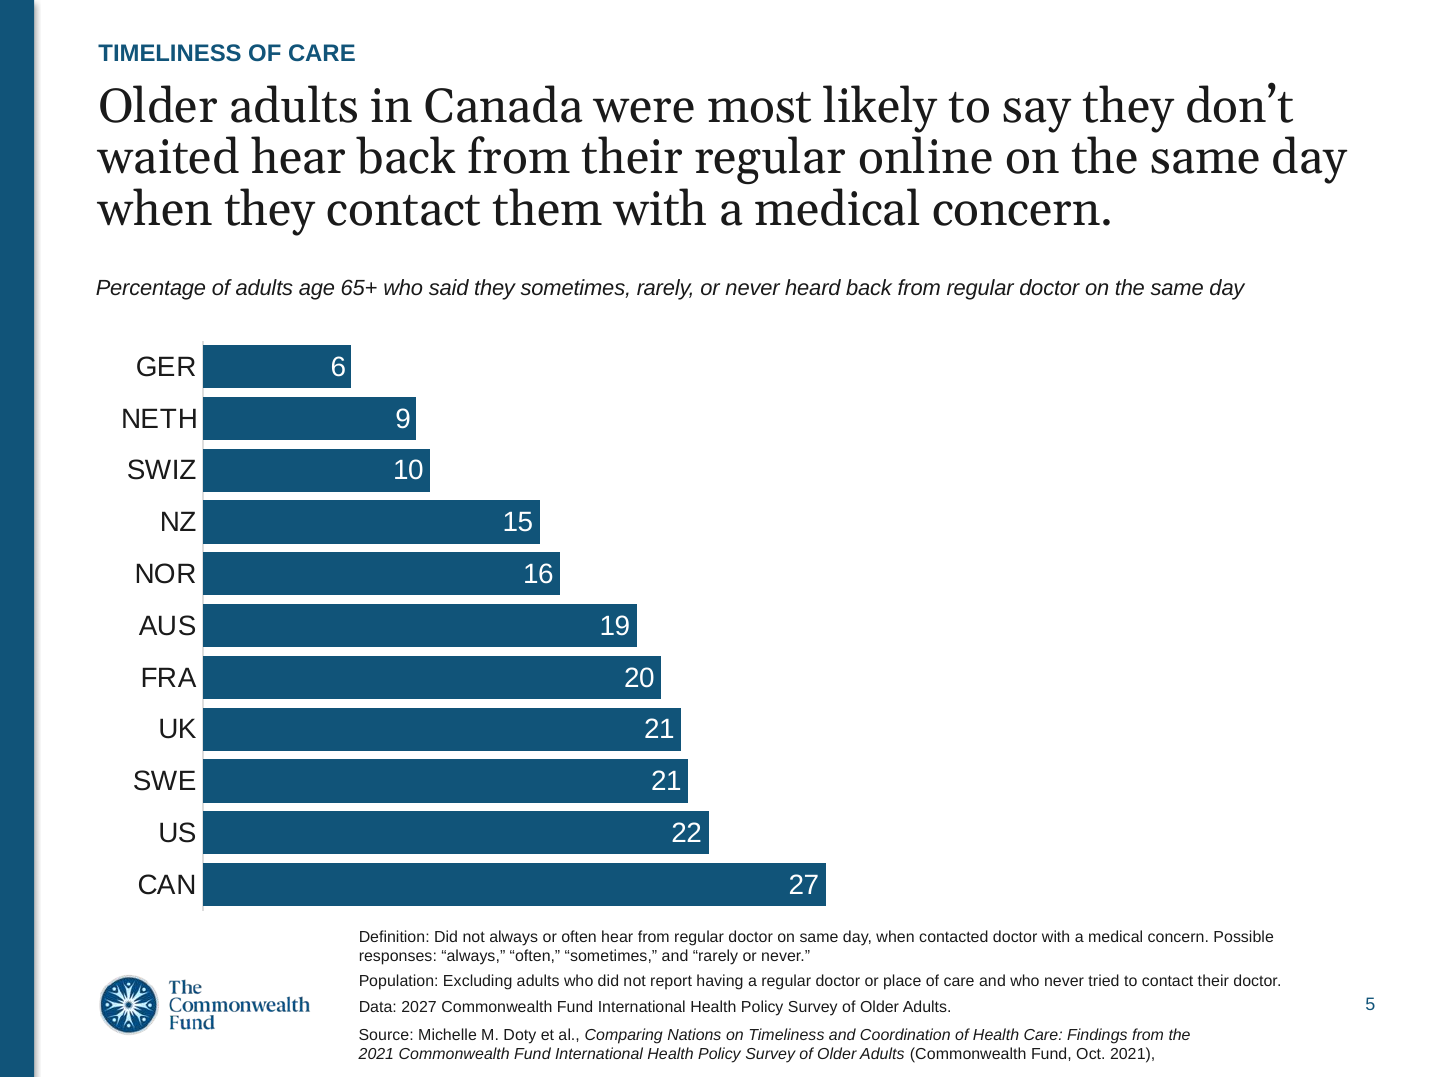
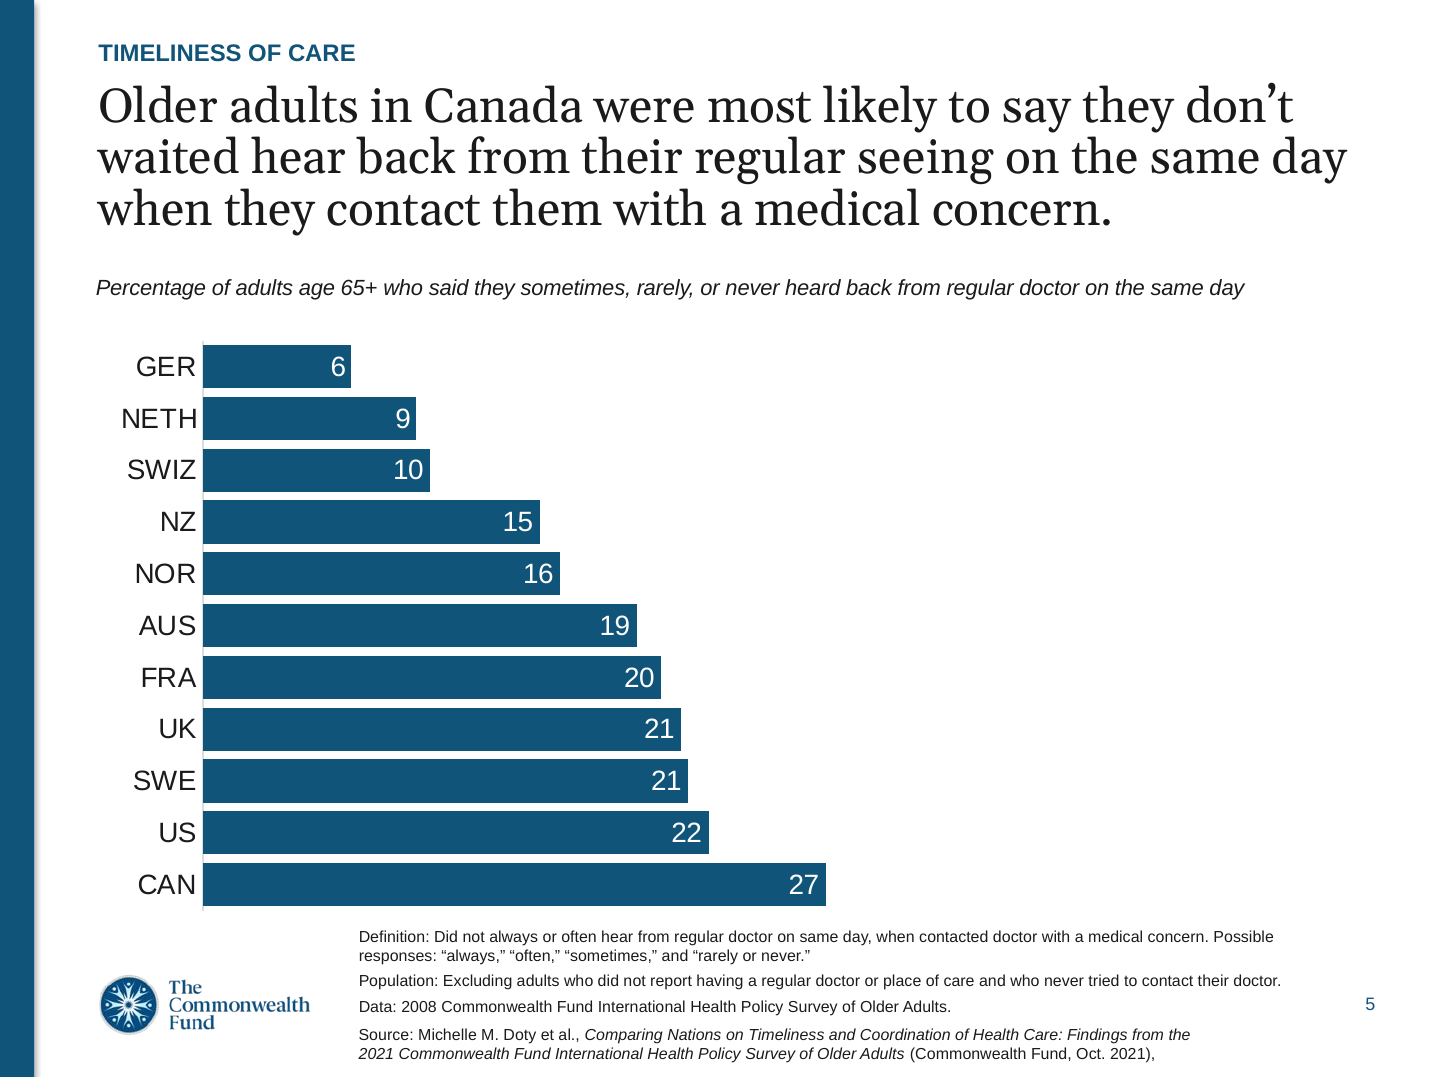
online: online -> seeing (926, 158)
2027: 2027 -> 2008 (419, 1006)
